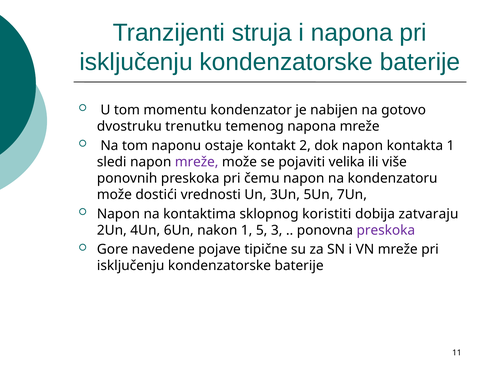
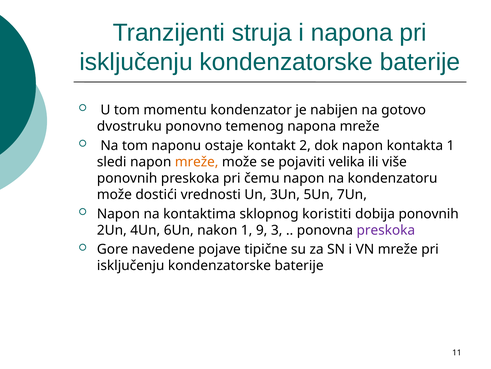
trenutku: trenutku -> ponovno (194, 126)
mreže colour: purple -> orange (197, 162)
dobija zatvaraju: zatvaraju -> ponovnih (429, 213)
5: 5 -> 9 (262, 230)
